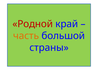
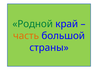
Родной colour: red -> green (33, 24)
